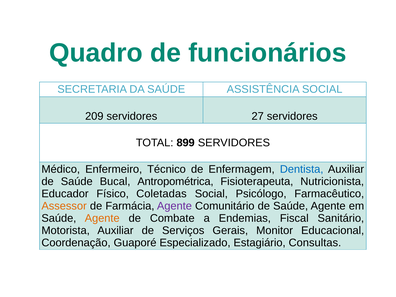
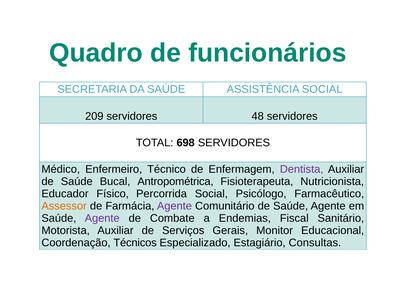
27: 27 -> 48 (258, 116)
899: 899 -> 698 (186, 143)
Dentista colour: blue -> purple (302, 169)
Coletadas: Coletadas -> Percorrida (162, 194)
Agente colour: orange -> purple (102, 218)
Guaporé: Guaporé -> Técnicos (135, 243)
